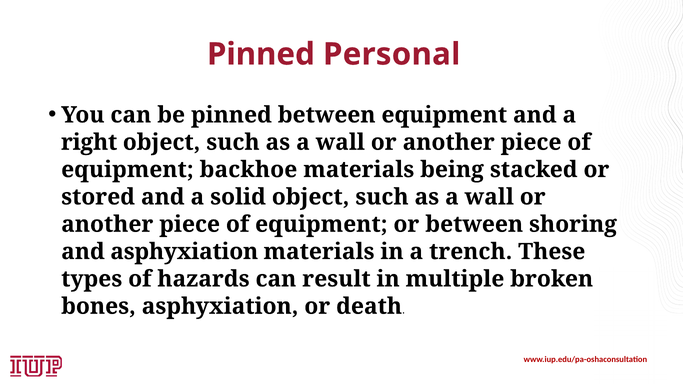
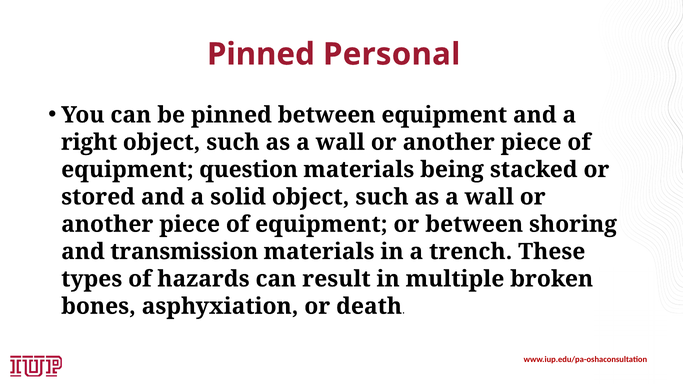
backhoe: backhoe -> question (249, 170)
and asphyxiation: asphyxiation -> transmission (184, 252)
